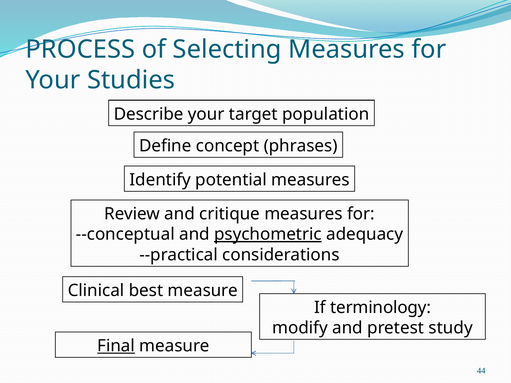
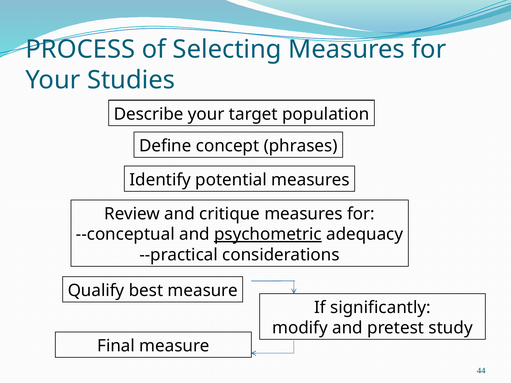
Clinical: Clinical -> Qualify (96, 291)
terminology: terminology -> significantly (381, 308)
Final underline: present -> none (116, 346)
